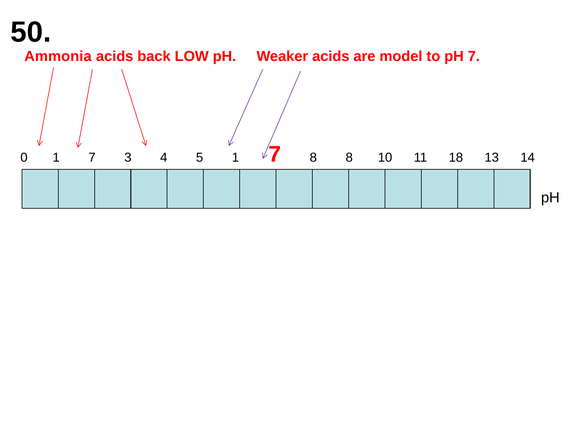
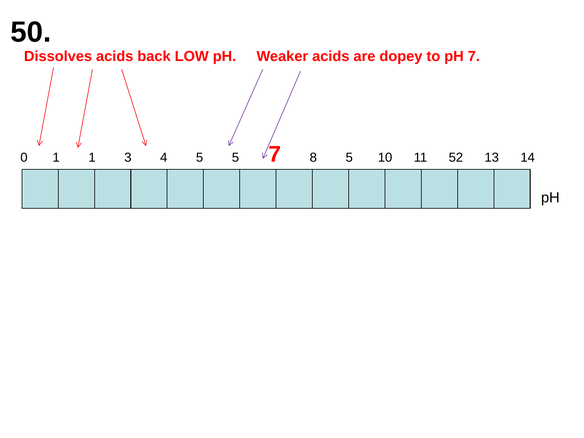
Ammonia: Ammonia -> Dissolves (58, 56)
model: model -> dopey (401, 56)
0 1 7: 7 -> 1 (92, 158)
5 1: 1 -> 5 (235, 158)
8 8: 8 -> 5 (349, 158)
18: 18 -> 52 (456, 158)
